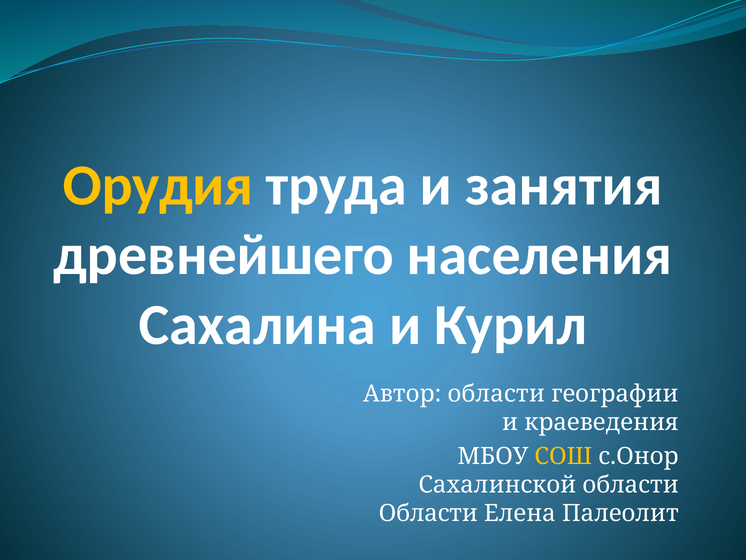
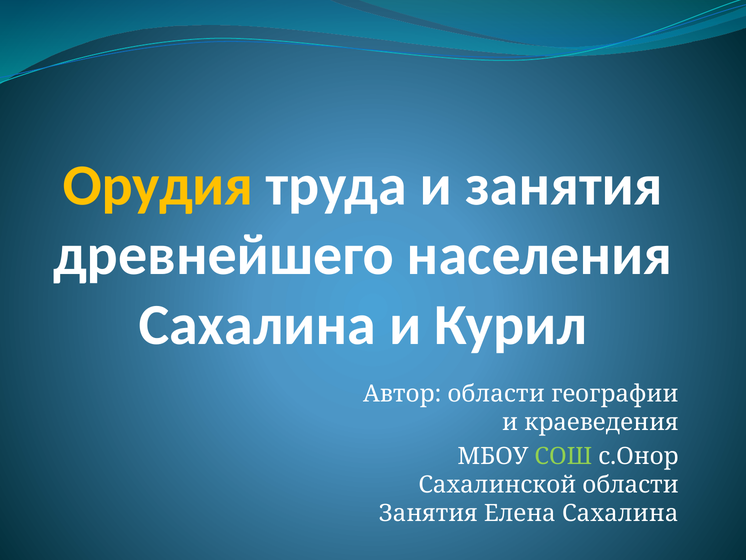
СОШ colour: yellow -> light green (563, 456)
Области: Области -> Занятия (428, 513)
Елена Палеолит: Палеолит -> Сахалина (620, 513)
